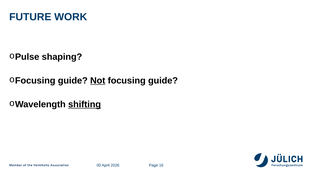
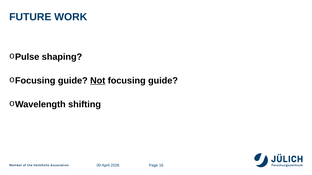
shifting underline: present -> none (85, 105)
